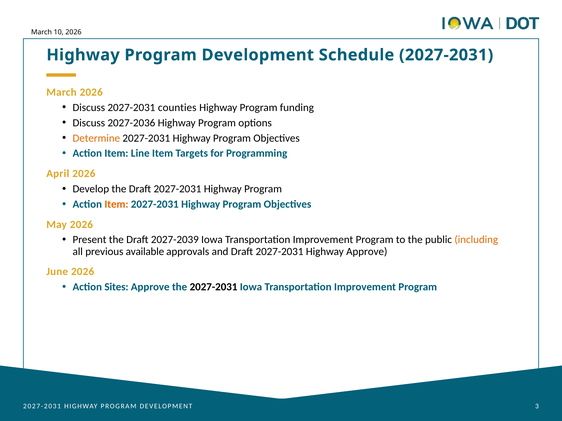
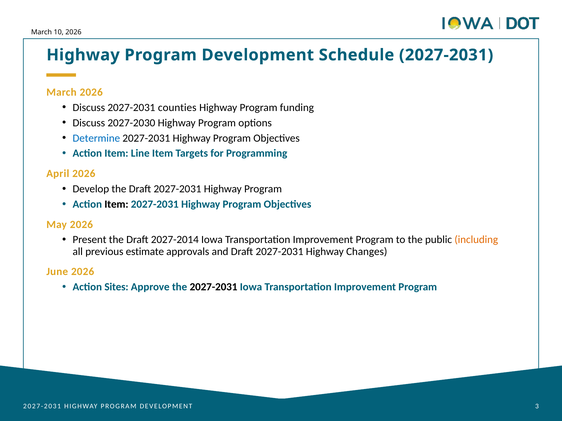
2027-2036: 2027-2036 -> 2027-2030 (131, 123)
Determine colour: orange -> blue (96, 138)
Item colour: orange -> black (116, 204)
2027-2039: 2027-2039 -> 2027-2014 (175, 240)
available: available -> estimate (145, 252)
Highway Approve: Approve -> Changes (367, 252)
